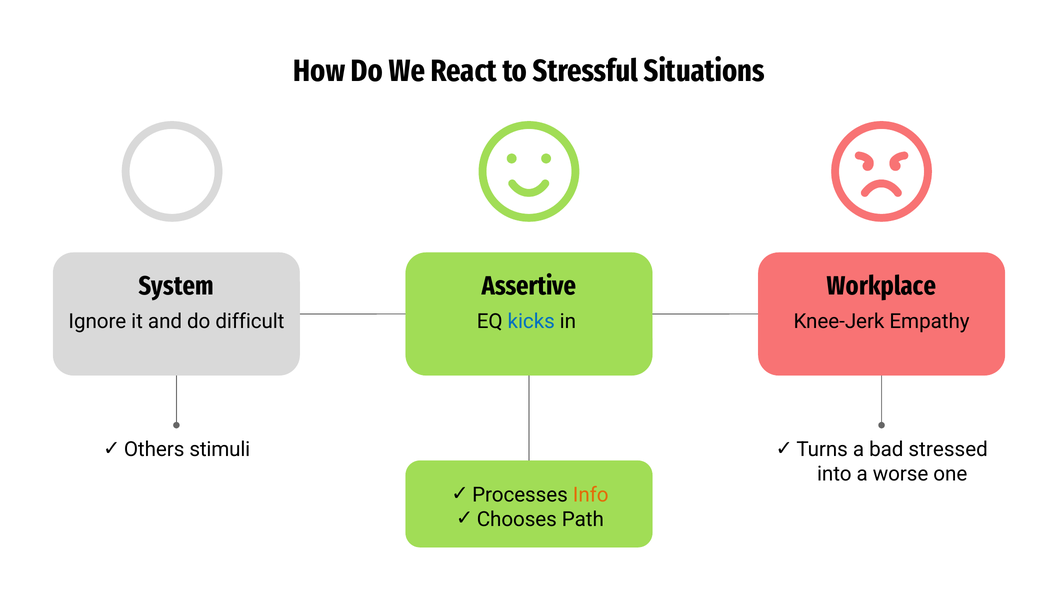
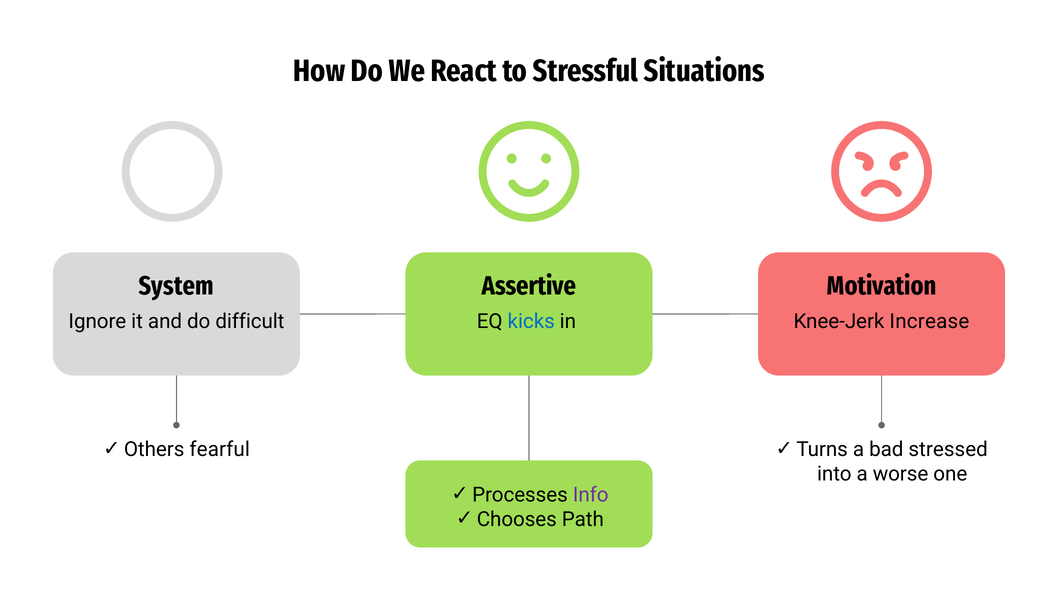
Workplace: Workplace -> Motivation (882, 286)
Empathy: Empathy -> Increase (929, 321)
stimuli: stimuli -> fearful (220, 450)
Info colour: orange -> purple (591, 495)
